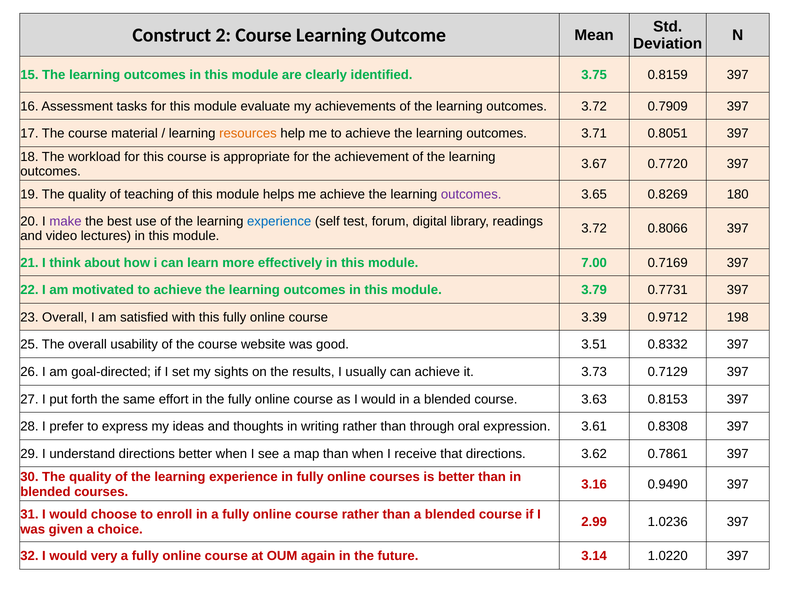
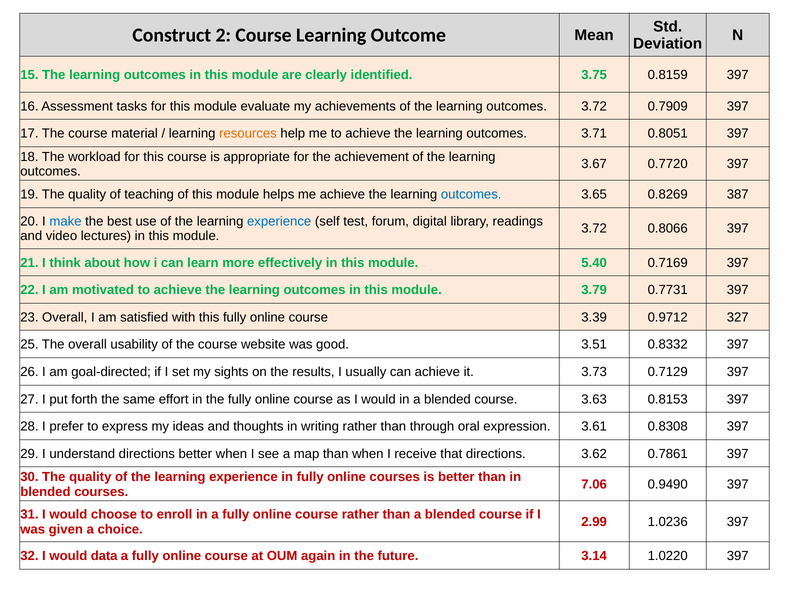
outcomes colour: purple -> blue (471, 194)
180: 180 -> 387 (738, 194)
make colour: purple -> blue (66, 221)
7.00: 7.00 -> 5.40 (594, 263)
198: 198 -> 327 (738, 317)
3.16: 3.16 -> 7.06 (594, 484)
very: very -> data (104, 556)
